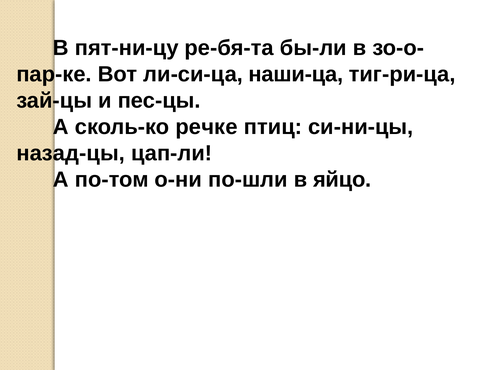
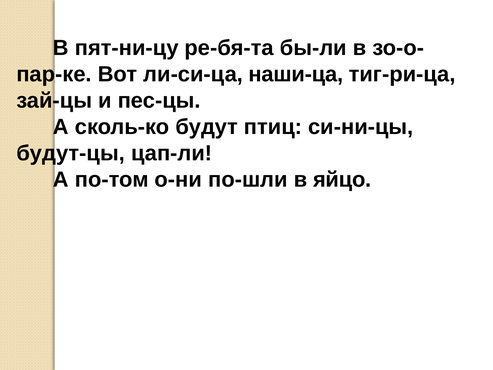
речке: речке -> будут (207, 127)
назад-цы: назад-цы -> будут-цы (71, 153)
